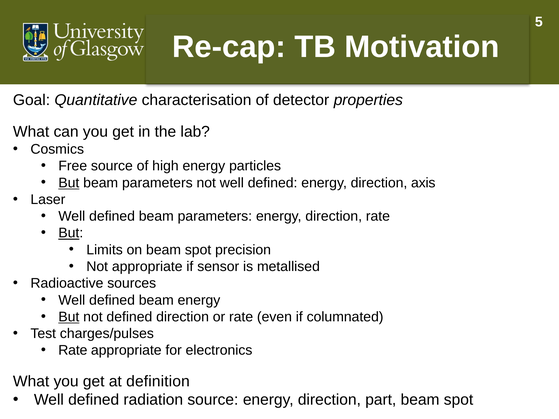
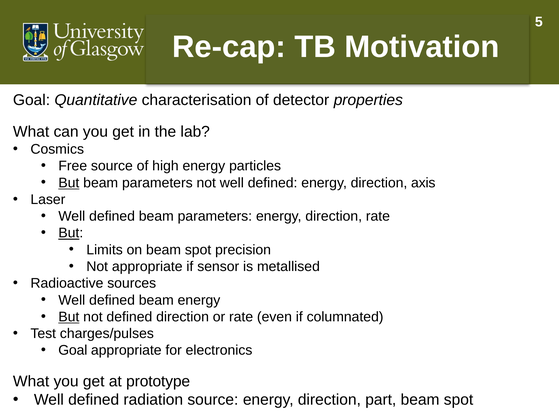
Rate: Rate -> Goal (73, 351)
definition: definition -> prototype (158, 381)
